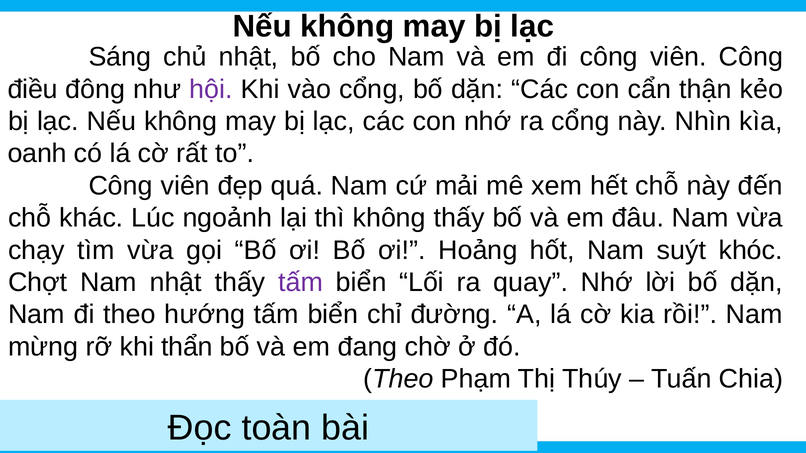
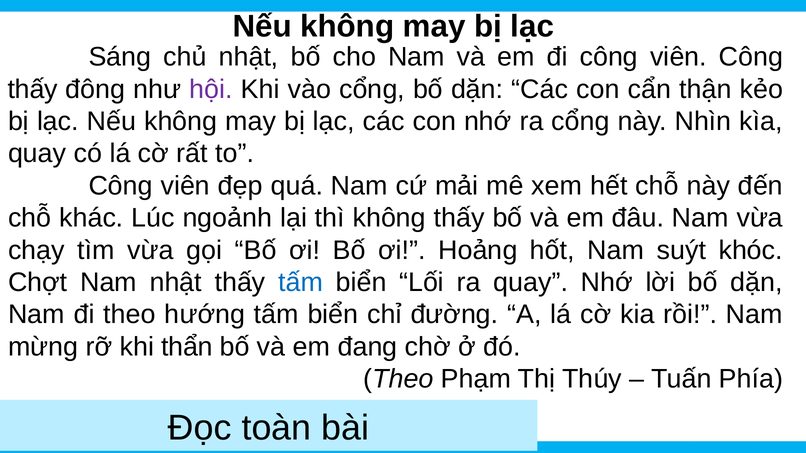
điều: điều -> thấy (33, 89)
oanh: oanh -> quay (37, 154)
tấm colour: purple -> blue (301, 283)
Chia: Chia -> Phía (751, 379)
